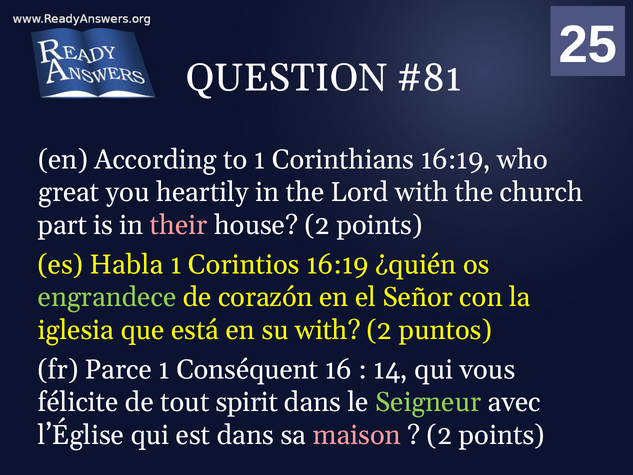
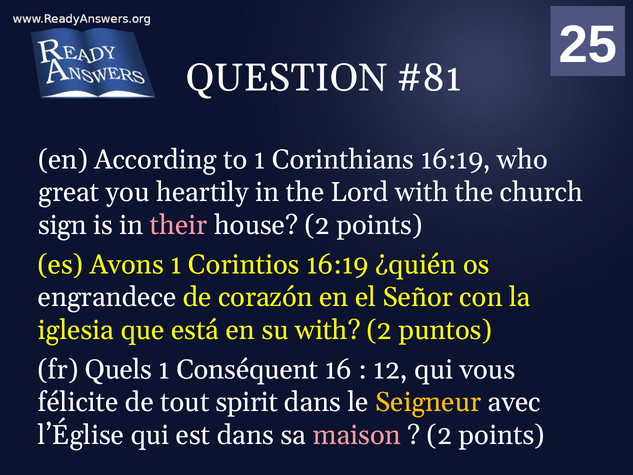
part: part -> sign (62, 225)
Habla: Habla -> Avons (127, 265)
engrandece colour: light green -> white (107, 297)
Parce: Parce -> Quels (118, 370)
14: 14 -> 12 (391, 370)
Seigneur colour: light green -> yellow (428, 402)
